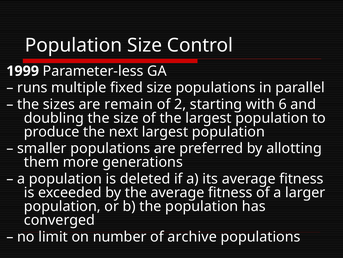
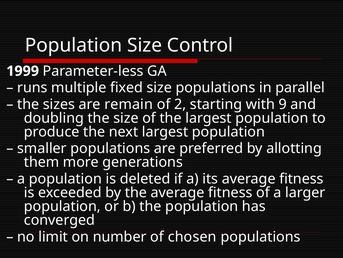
6: 6 -> 9 (283, 104)
archive: archive -> chosen (192, 236)
